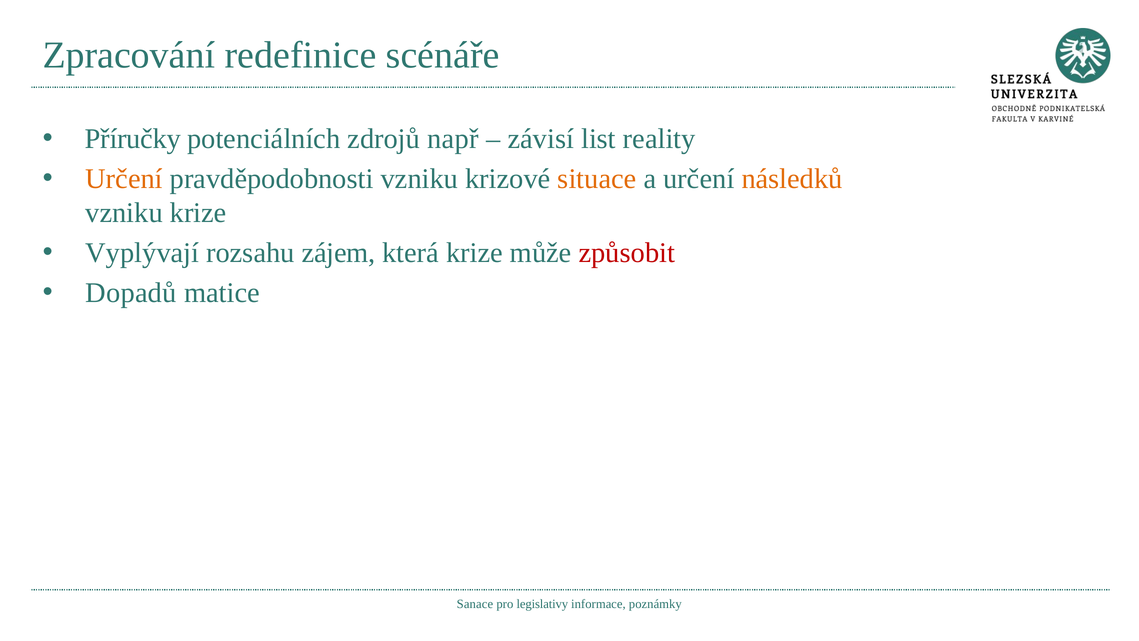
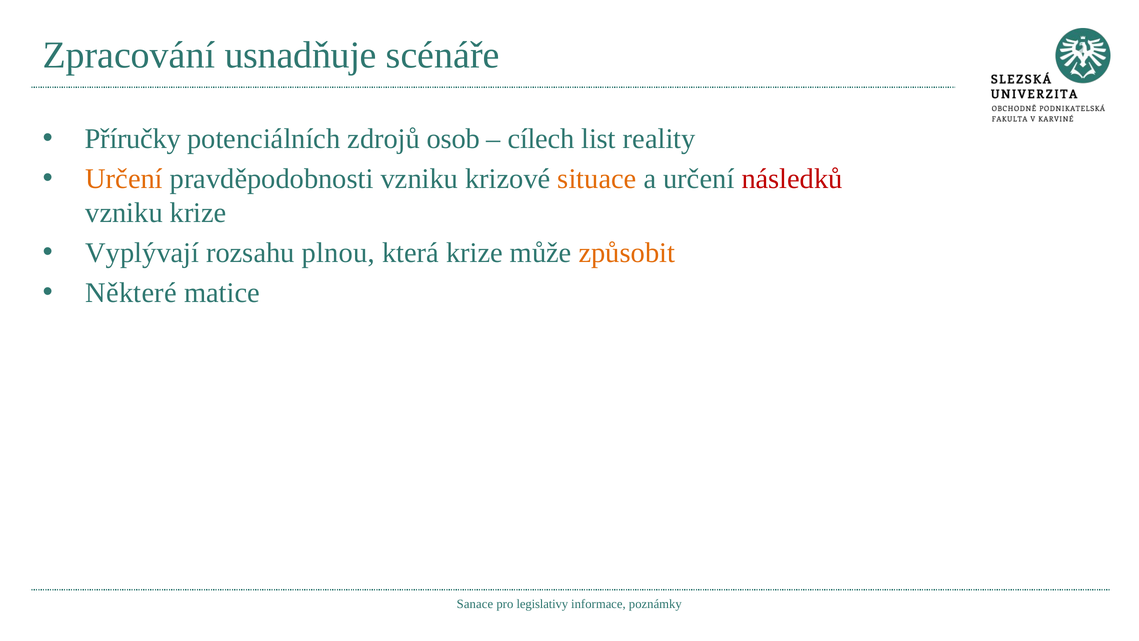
redefinice: redefinice -> usnadňuje (301, 55)
např: např -> osob (453, 139)
závisí: závisí -> cílech (541, 139)
následků colour: orange -> red (792, 179)
zájem: zájem -> plnou (338, 253)
způsobit colour: red -> orange (627, 253)
Dopadů: Dopadů -> Některé (131, 293)
